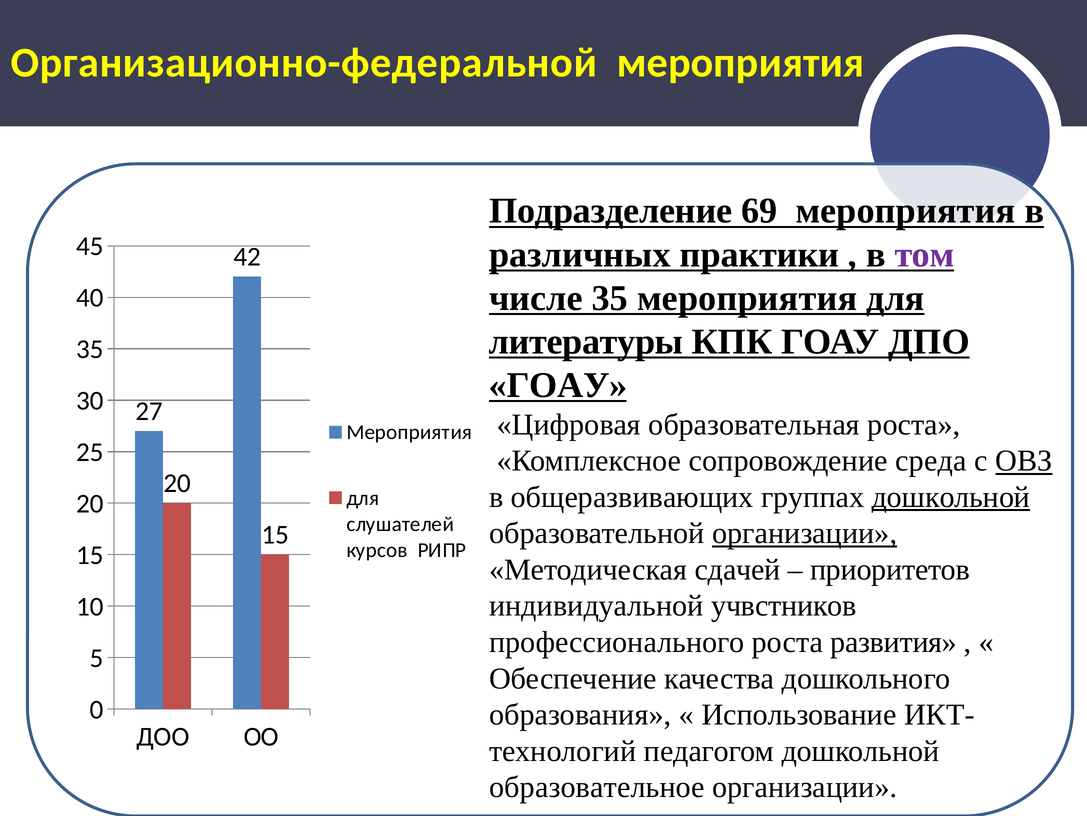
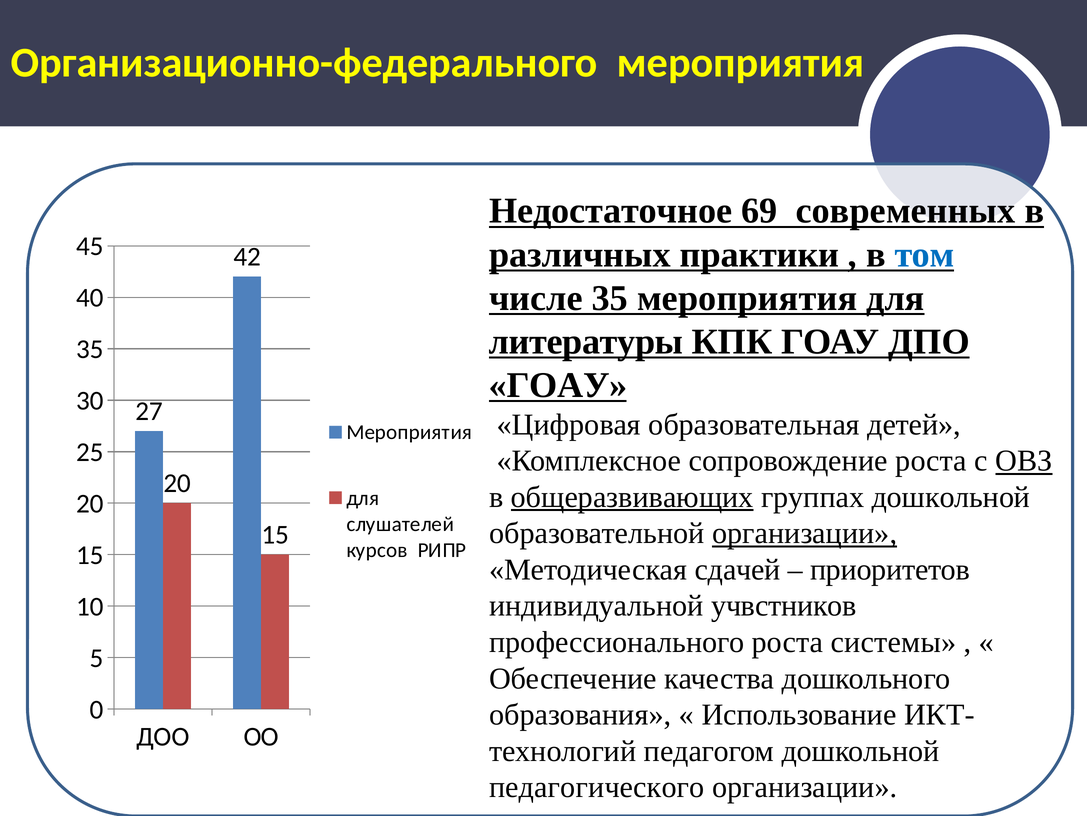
Организационно-федеральной: Организационно-федеральной -> Организационно-федерального (304, 63)
Подразделение: Подразделение -> Недостаточное (611, 211)
69 мероприятия: мероприятия -> современных (905, 211)
том colour: purple -> blue (924, 254)
образовательная роста: роста -> детей (914, 424)
сопровождение среда: среда -> роста (931, 460)
общеразвивающих underline: none -> present (632, 497)
дошкольной underline: present -> none (951, 497)
развития: развития -> системы (893, 642)
образовательное: образовательное -> педагогического (597, 787)
